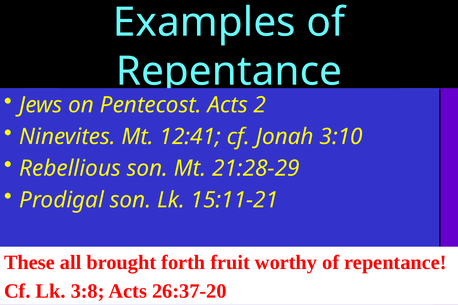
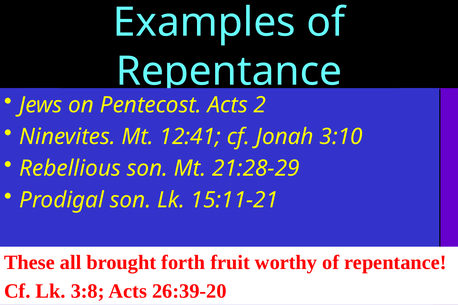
26:37-20: 26:37-20 -> 26:39-20 (189, 292)
